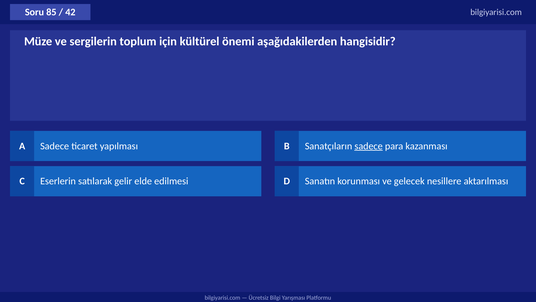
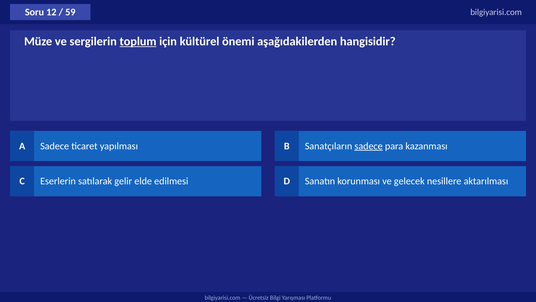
85: 85 -> 12 (51, 12)
42: 42 -> 59 (70, 12)
toplum underline: none -> present (138, 41)
